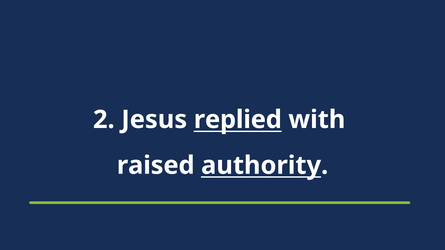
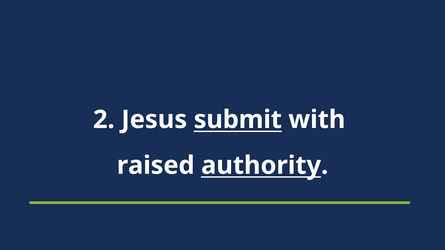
replied: replied -> submit (238, 120)
